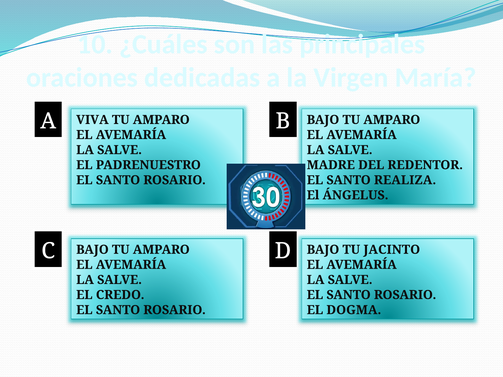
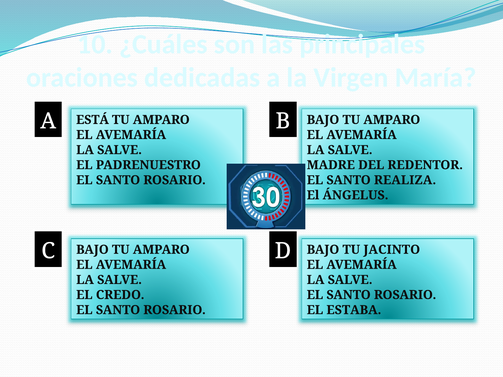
VIVA: VIVA -> ESTÁ (93, 120)
DOGMA: DOGMA -> ESTABA (354, 310)
